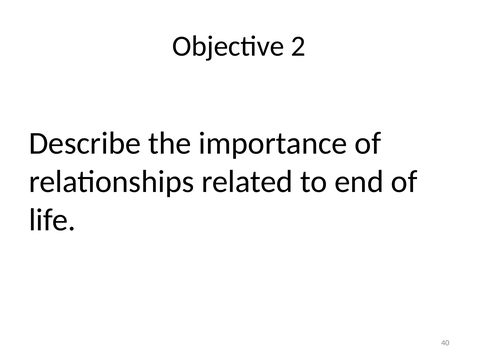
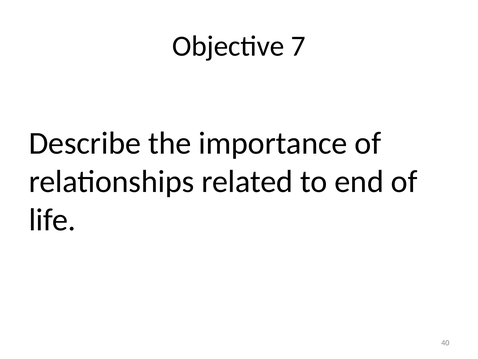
2: 2 -> 7 (298, 46)
